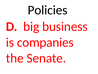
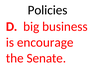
companies: companies -> encourage (45, 42)
